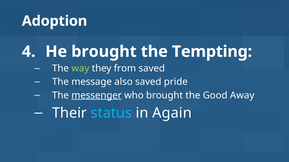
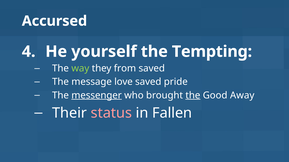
Adoption: Adoption -> Accursed (54, 21)
He brought: brought -> yourself (104, 52)
also: also -> love (124, 82)
the underline: none -> present (193, 96)
status colour: light blue -> pink (111, 113)
Again: Again -> Fallen (172, 113)
